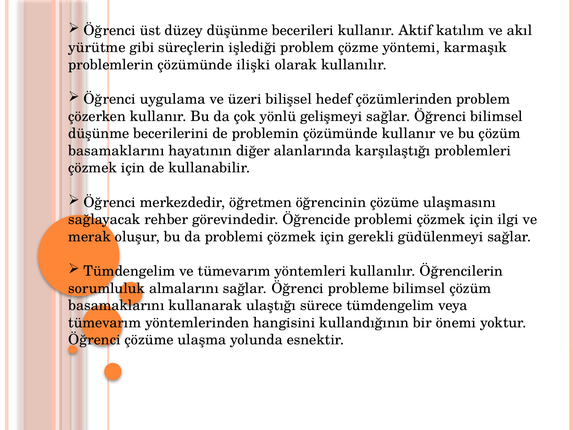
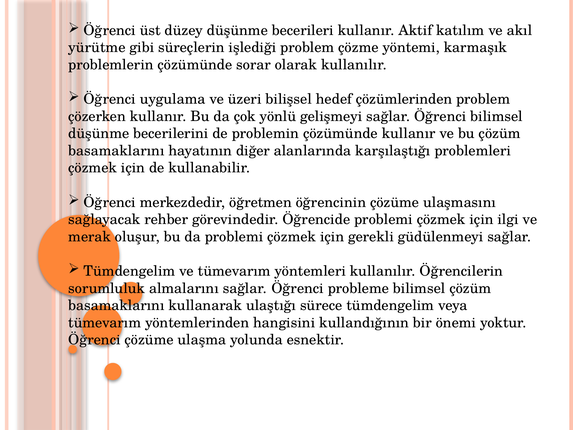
ilişki: ilişki -> sorar (254, 65)
